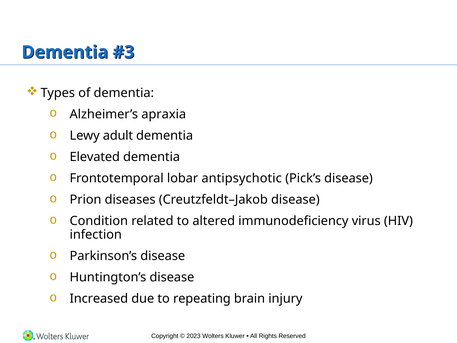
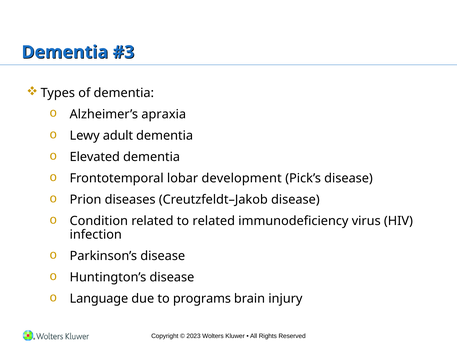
antipsychotic: antipsychotic -> development (242, 178)
to altered: altered -> related (214, 221)
Increased: Increased -> Language (99, 299)
repeating: repeating -> programs (202, 299)
